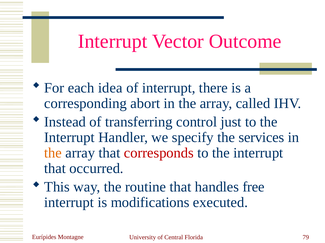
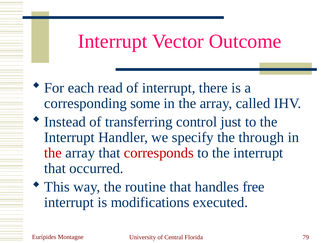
idea: idea -> read (110, 88)
abort: abort -> some (145, 104)
services: services -> through (261, 138)
the colour: orange -> red (53, 153)
